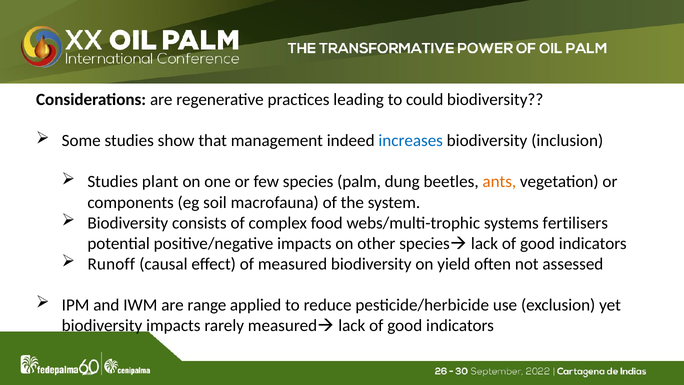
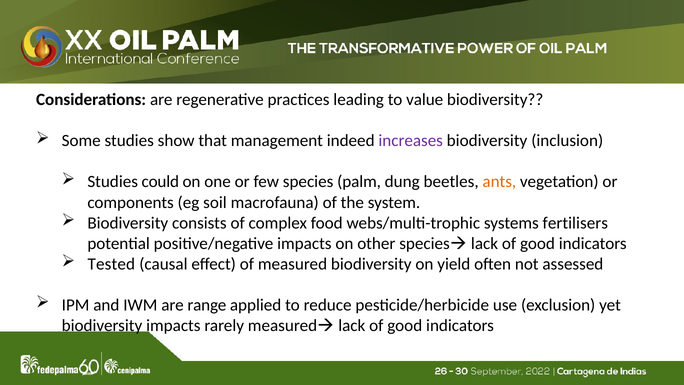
could: could -> value (425, 100)
increases colour: blue -> purple (411, 141)
plant: plant -> could (160, 182)
Runoff: Runoff -> Tested (111, 264)
